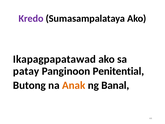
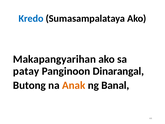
Kredo colour: purple -> blue (31, 18)
Ikapagpapatawad: Ikapagpapatawad -> Makapangyarihan (54, 59)
Penitential: Penitential -> Dinarangal (118, 71)
